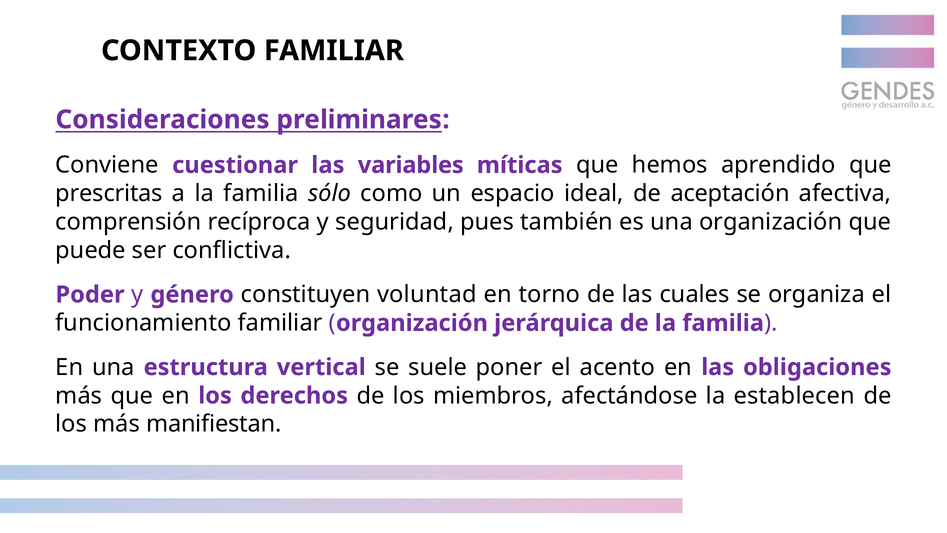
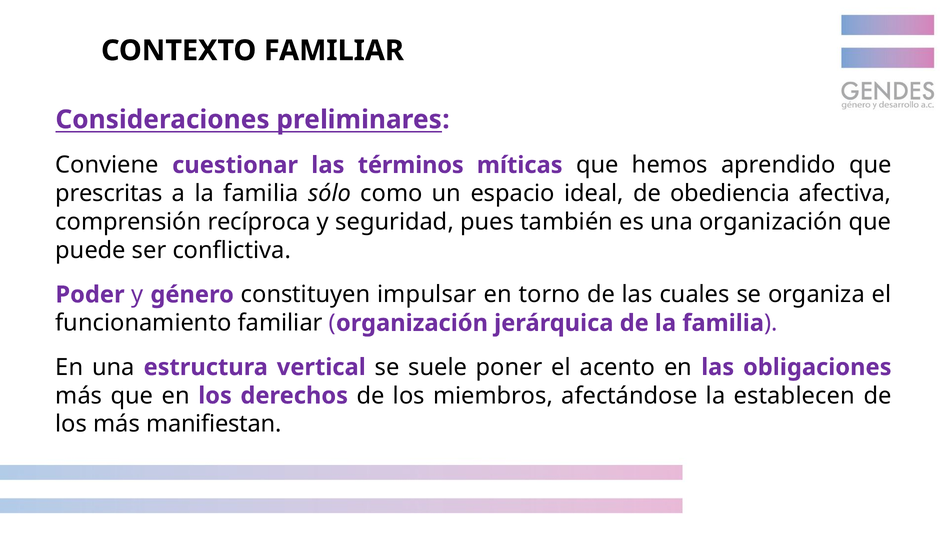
variables: variables -> términos (411, 165)
aceptación: aceptación -> obediencia (730, 193)
voluntad: voluntad -> impulsar (427, 294)
